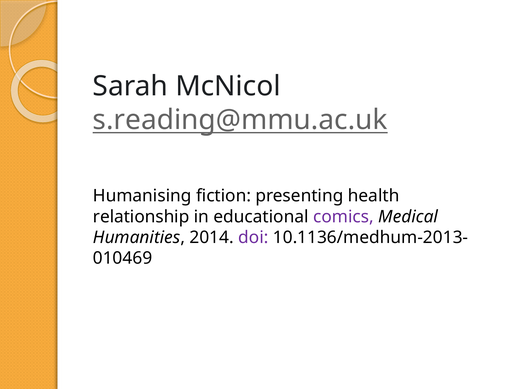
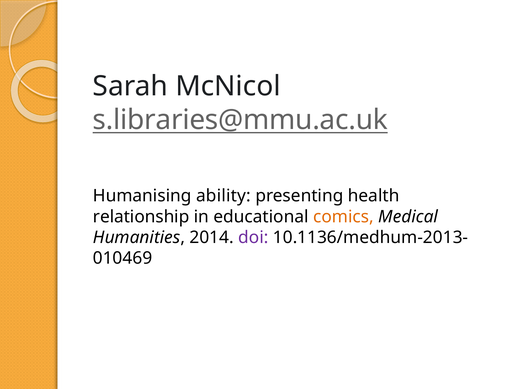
s.reading@mmu.ac.uk: s.reading@mmu.ac.uk -> s.libraries@mmu.ac.uk (240, 120)
fiction: fiction -> ability (223, 196)
comics colour: purple -> orange (343, 217)
